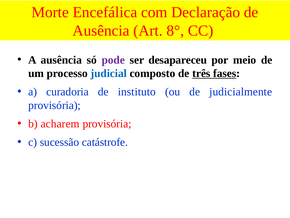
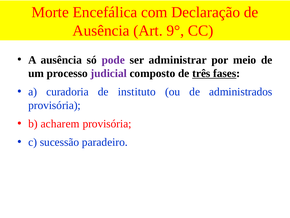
8°: 8° -> 9° (175, 31)
desapareceu: desapareceu -> administrar (178, 60)
judicial colour: blue -> purple (109, 73)
judicialmente: judicialmente -> administrados (241, 92)
catástrofe: catástrofe -> paradeiro (105, 142)
